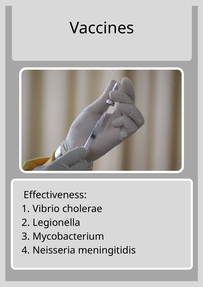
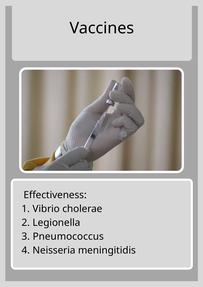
Mycobacterium: Mycobacterium -> Pneumococcus (68, 237)
